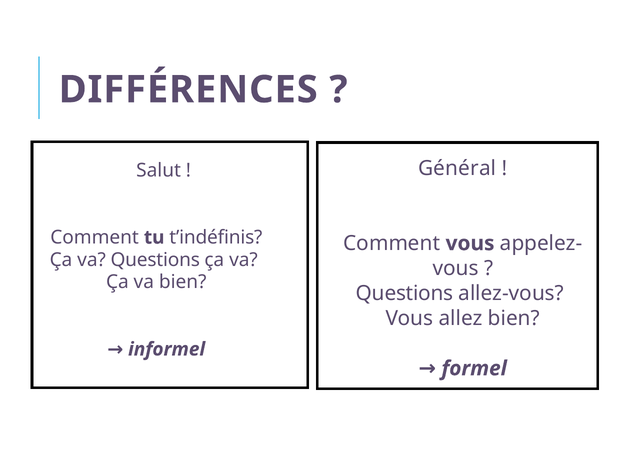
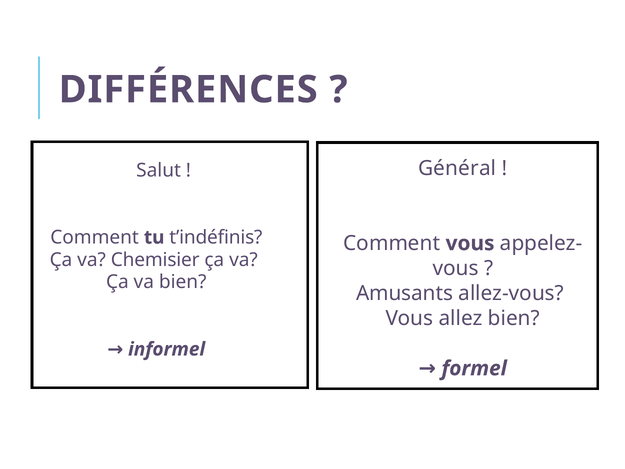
va Questions: Questions -> Chemisier (155, 260)
Questions: Questions -> Amusants (405, 293)
